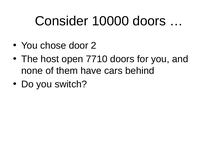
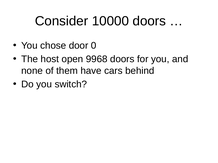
2: 2 -> 0 (94, 46)
7710: 7710 -> 9968 (97, 59)
